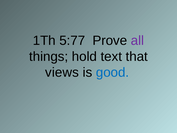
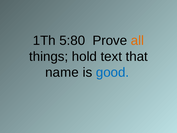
5:77: 5:77 -> 5:80 (72, 40)
all colour: purple -> orange (137, 40)
views: views -> name (62, 72)
